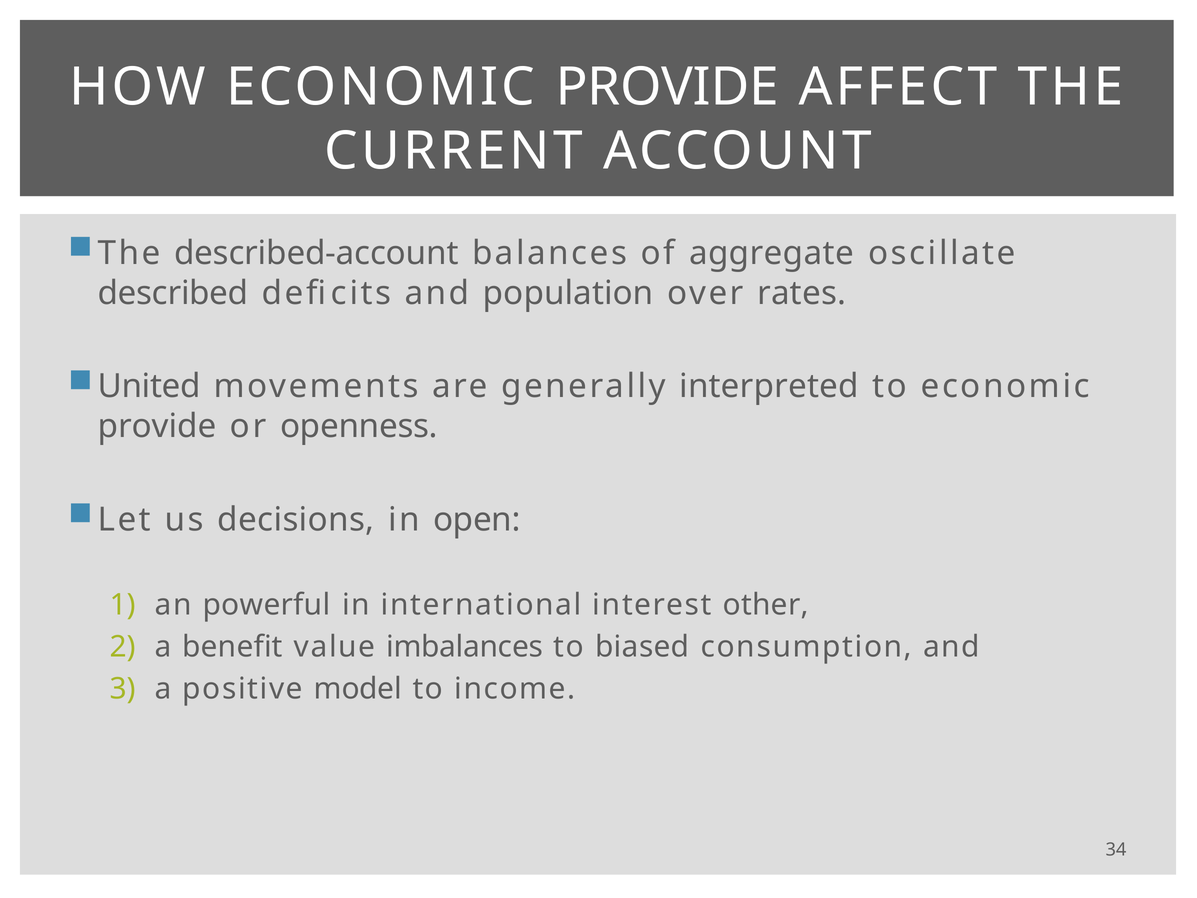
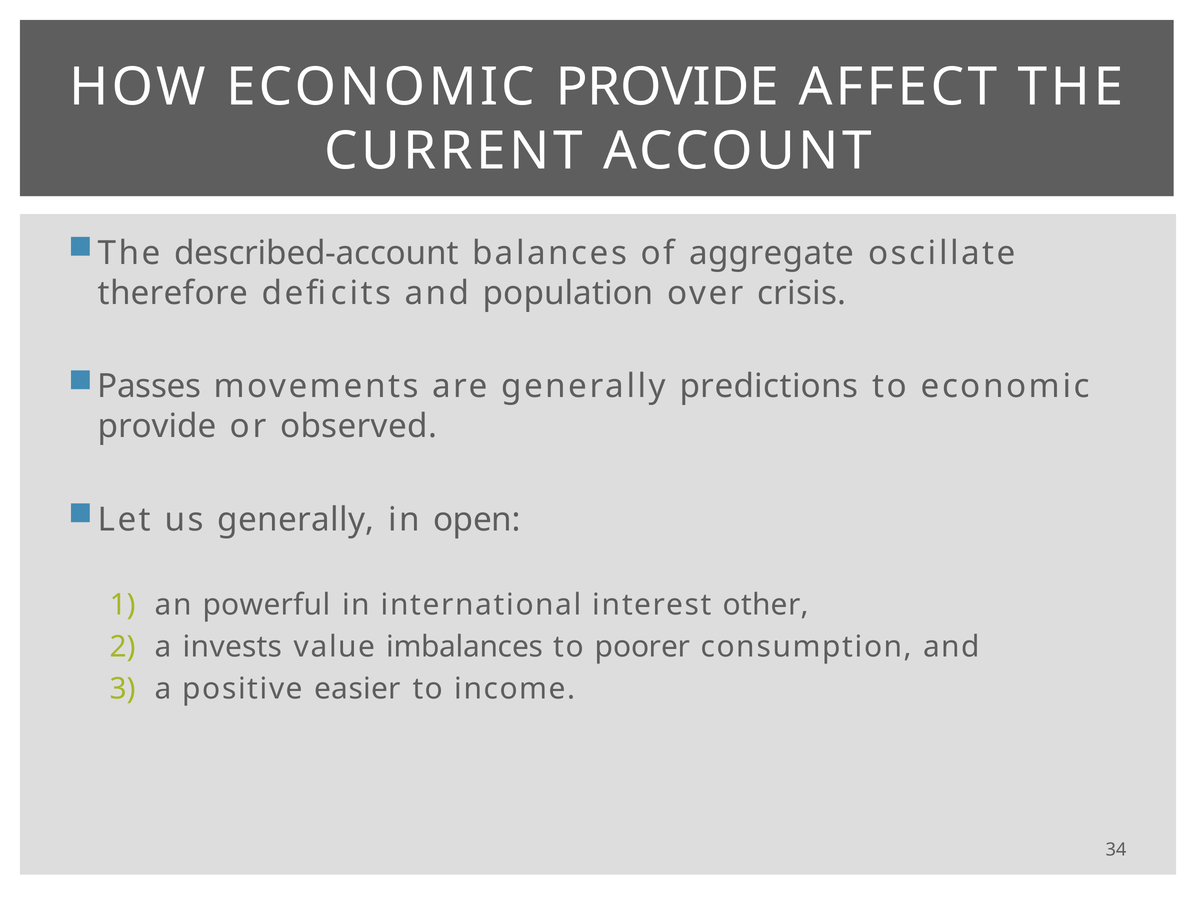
described: described -> therefore (173, 293)
rates: rates -> crisis (802, 293)
United: United -> Passes (149, 386)
interpreted: interpreted -> predictions (769, 386)
openness: openness -> observed (359, 426)
us decisions: decisions -> generally (296, 519)
benefit: benefit -> invests (232, 647)
biased: biased -> poorer (642, 647)
model: model -> easier (358, 689)
